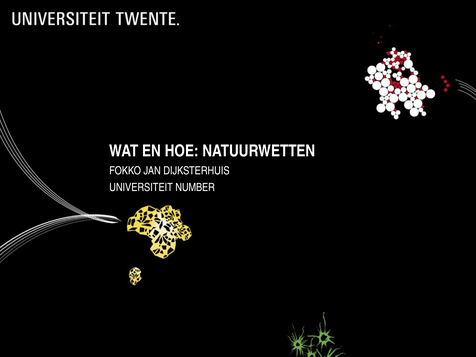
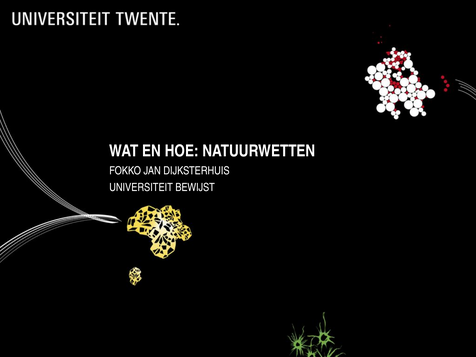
NUMBER: NUMBER -> BEWIJST (195, 187)
